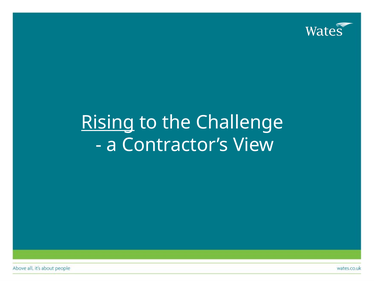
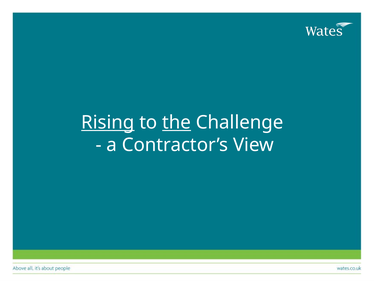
the underline: none -> present (177, 122)
